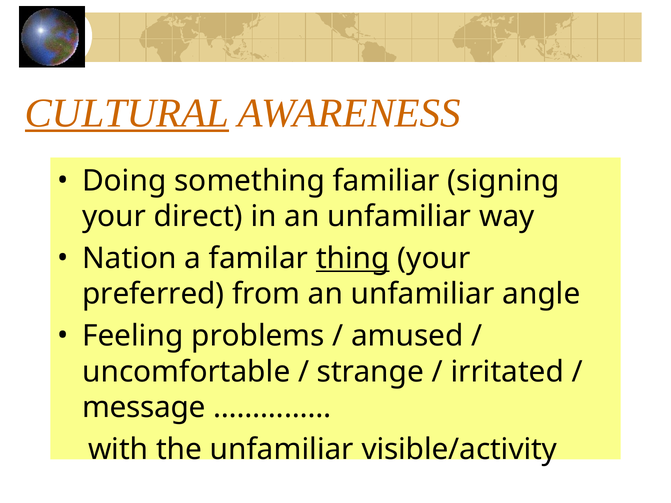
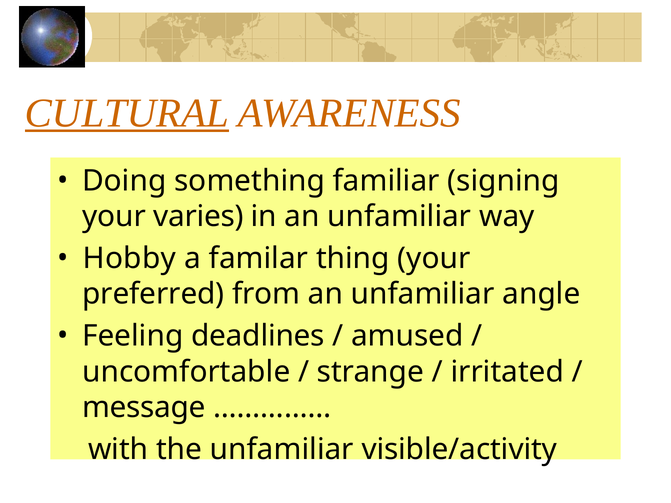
direct: direct -> varies (199, 217)
Nation: Nation -> Hobby (129, 259)
thing underline: present -> none (353, 259)
problems: problems -> deadlines (258, 336)
